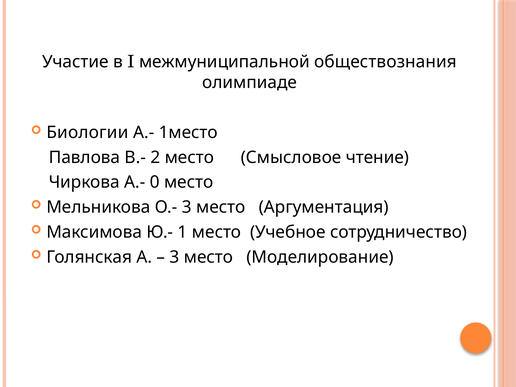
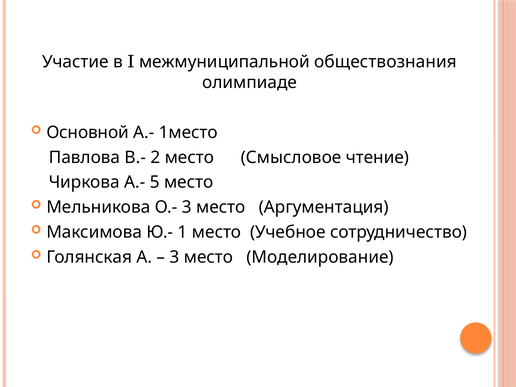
Биологии: Биологии -> Основной (88, 132)
0: 0 -> 5 (155, 182)
